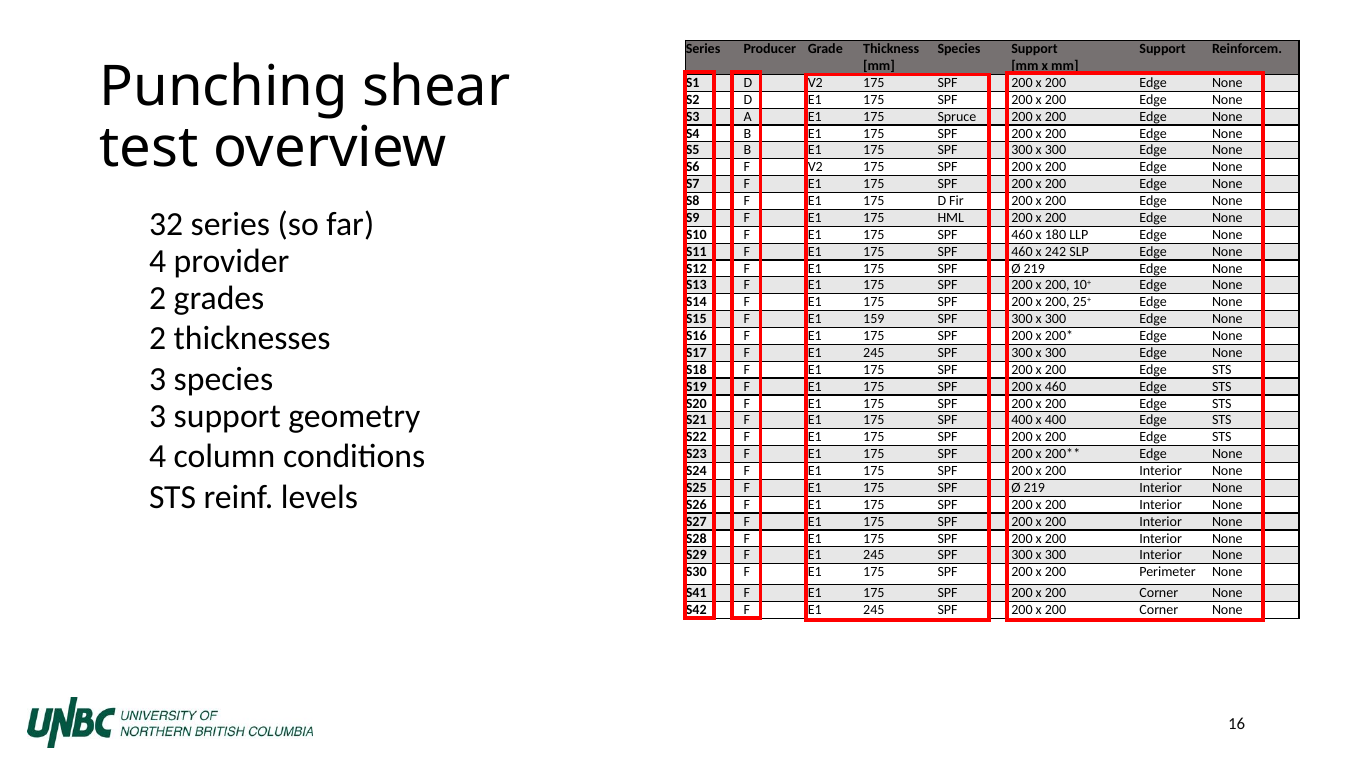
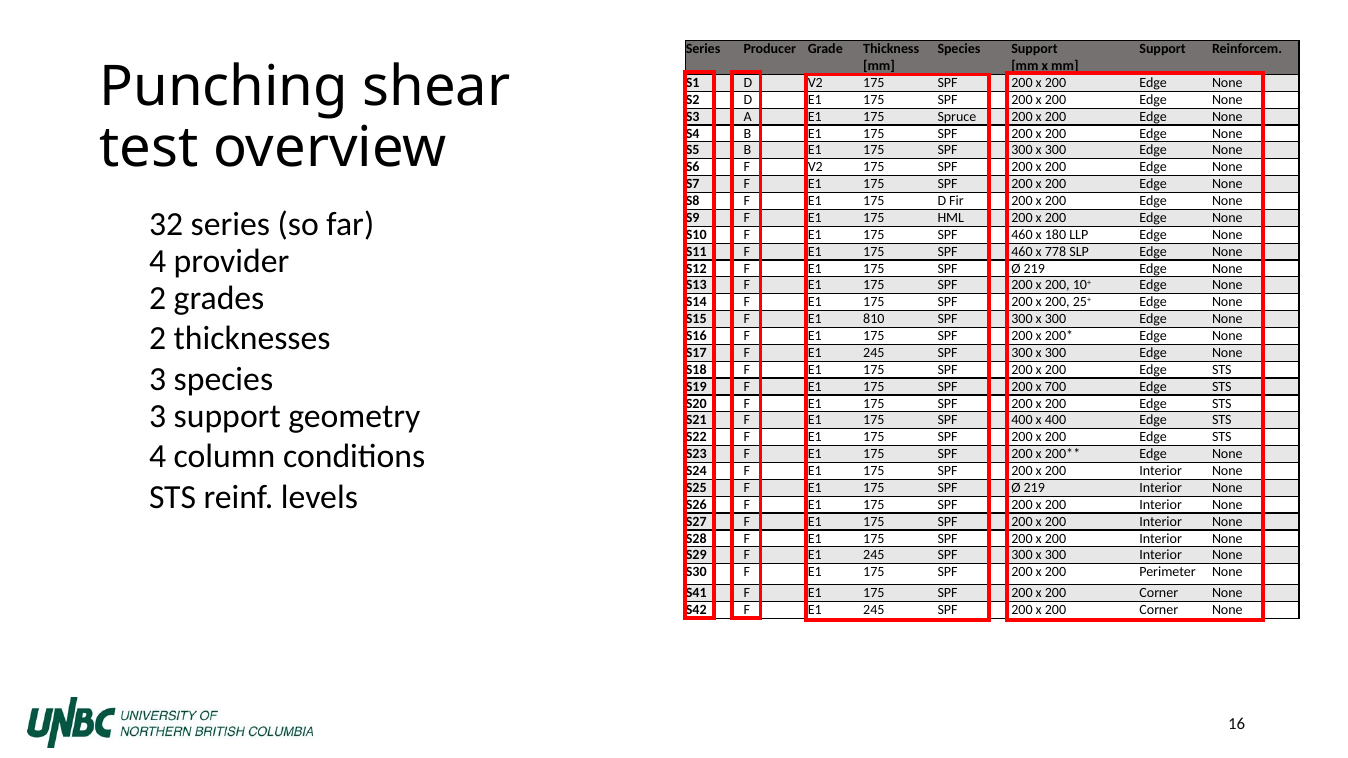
242: 242 -> 778 (1056, 252)
159: 159 -> 810 (874, 319)
x 460: 460 -> 700 (1056, 387)
